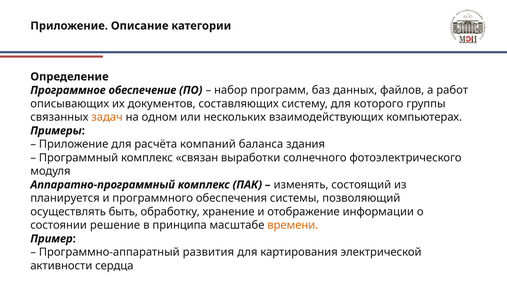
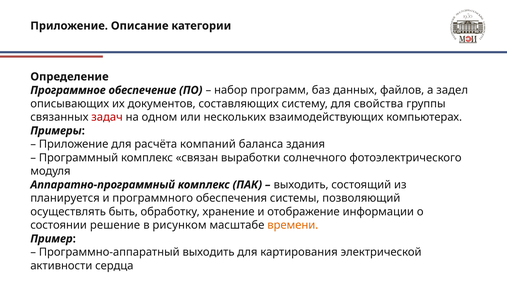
работ: работ -> задел (452, 90)
которого: которого -> свойства (379, 104)
задач colour: orange -> red (107, 117)
изменять: изменять -> выходить (301, 185)
принципа: принципа -> рисунком (180, 225)
Программно-аппаратный развития: развития -> выходить (208, 252)
